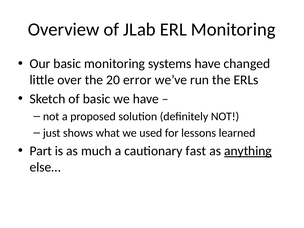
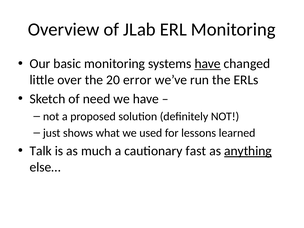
have underline: none -> present (208, 64)
of basic: basic -> need (97, 99)
Part: Part -> Talk (41, 151)
